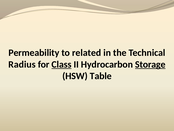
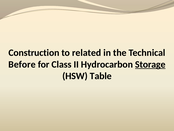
Permeability: Permeability -> Construction (34, 53)
Radius: Radius -> Before (22, 64)
Class underline: present -> none (62, 64)
